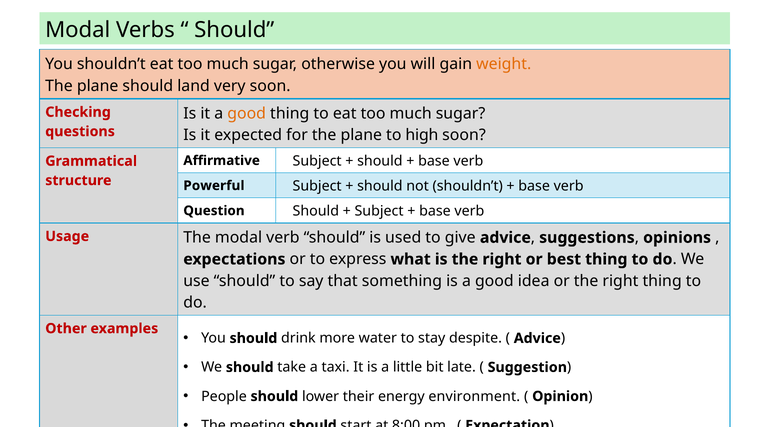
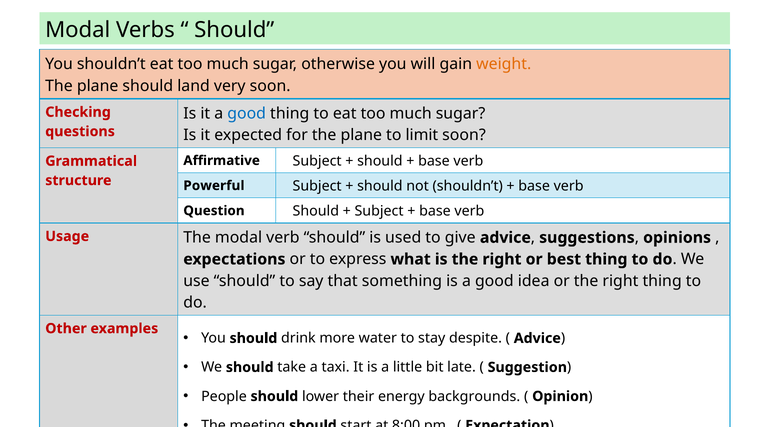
good colour: orange -> blue (247, 114)
high: high -> limit (422, 135)
environment: environment -> backgrounds (474, 397)
